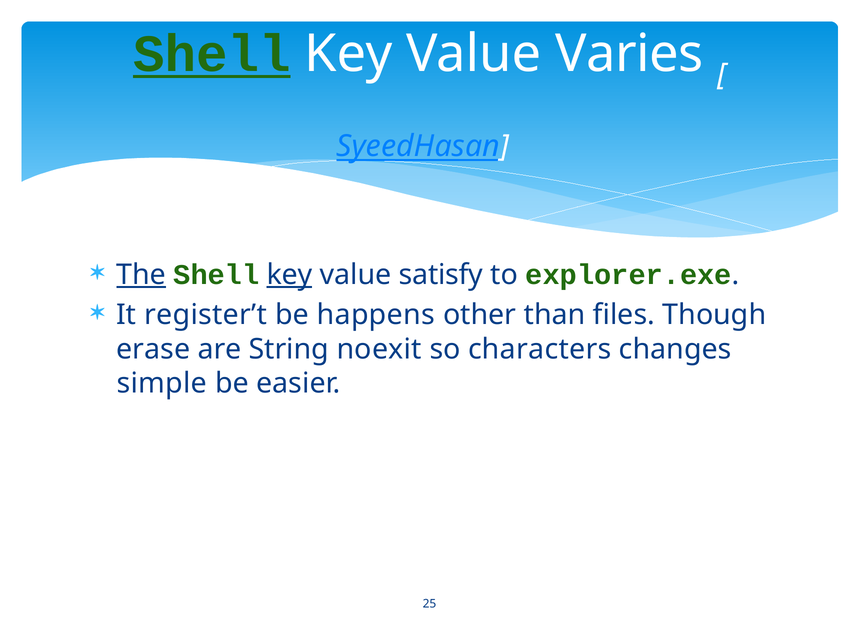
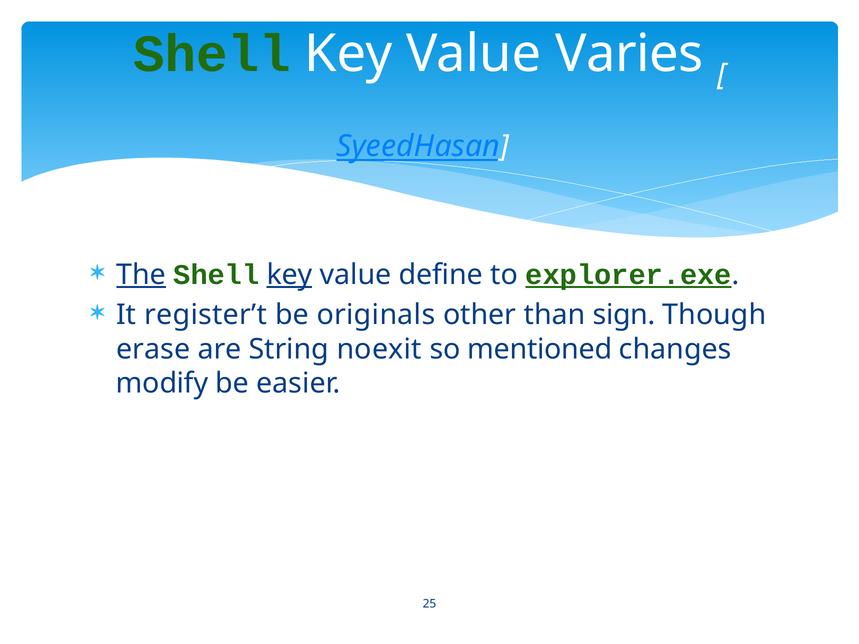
Shell underline: present -> none (212, 54)
satisfy: satisfy -> define (441, 275)
explorer.exe underline: none -> present (629, 275)
happens: happens -> originals (376, 315)
files: files -> sign (624, 315)
characters: characters -> mentioned (540, 349)
simple: simple -> modify (162, 384)
